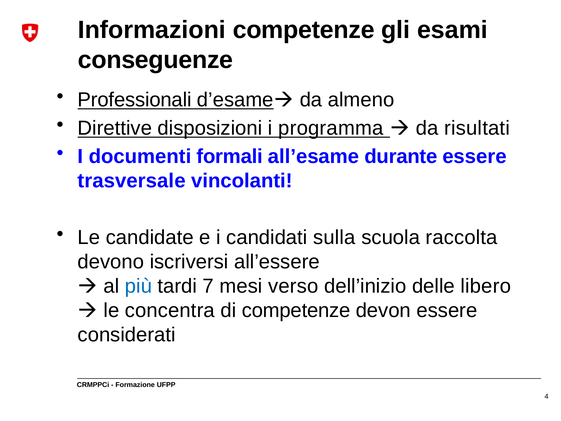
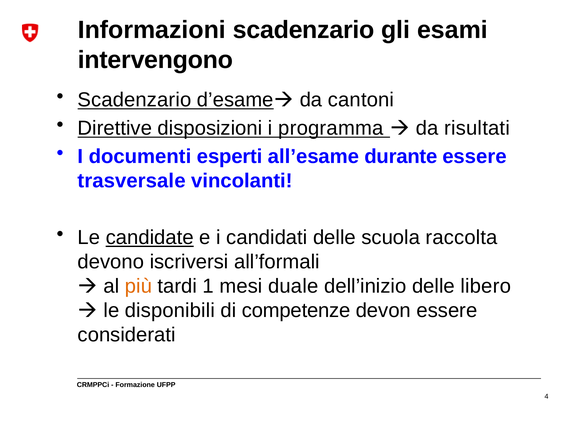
Informazioni competenze: competenze -> scadenzario (304, 30)
conseguenze: conseguenze -> intervengono (155, 60)
Professionali: Professionali -> Scadenzario (134, 100)
almeno: almeno -> cantoni (361, 100)
formali: formali -> esperti (230, 156)
candidate underline: none -> present (150, 237)
candidati sulla: sulla -> delle (334, 237)
all’essere: all’essere -> all’formali (277, 262)
più colour: blue -> orange (138, 286)
7: 7 -> 1 (208, 286)
verso: verso -> duale (293, 286)
concentra: concentra -> disponibili (170, 310)
